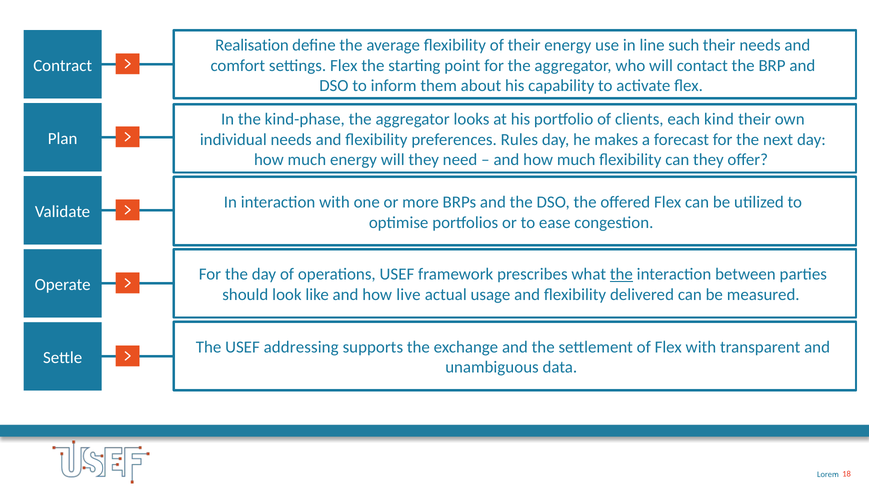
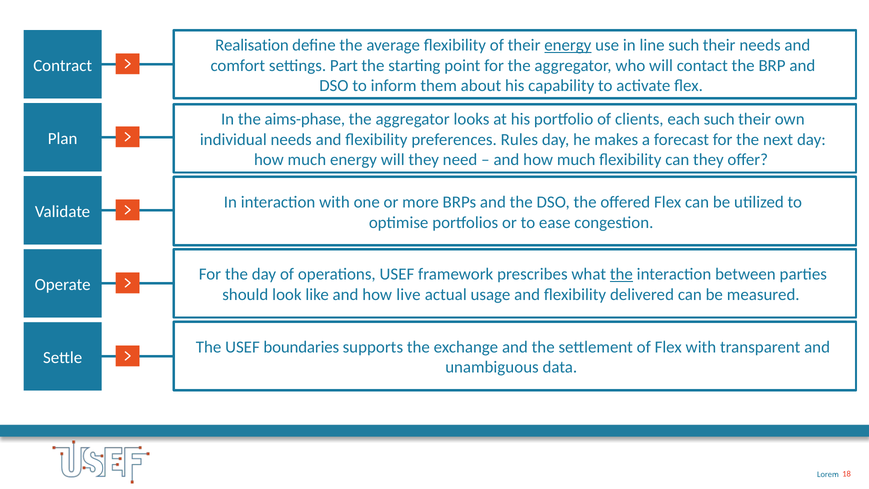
energy underline: none -> present (568, 45)
settings Flex: Flex -> Part (344, 65)
kind-phase: kind-phase -> aims-phase (305, 119)
each kind: kind -> such (719, 119)
addressing: addressing -> boundaries (301, 347)
